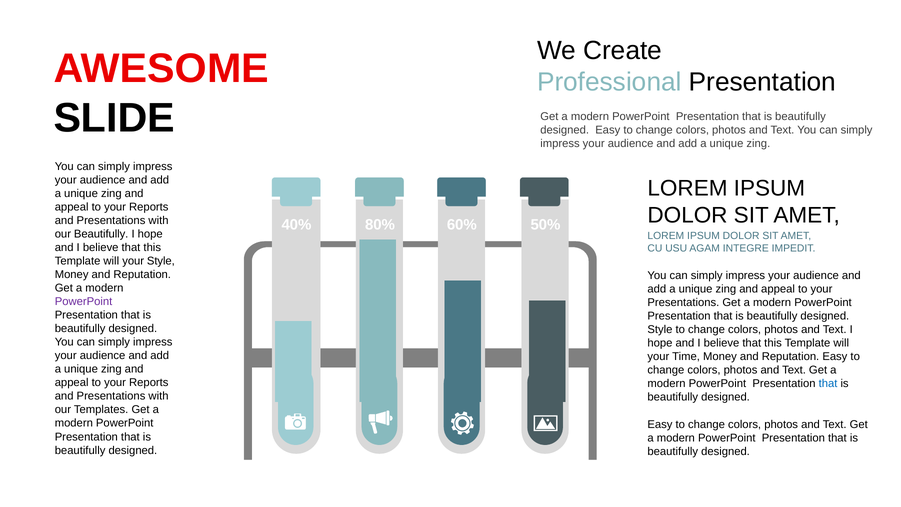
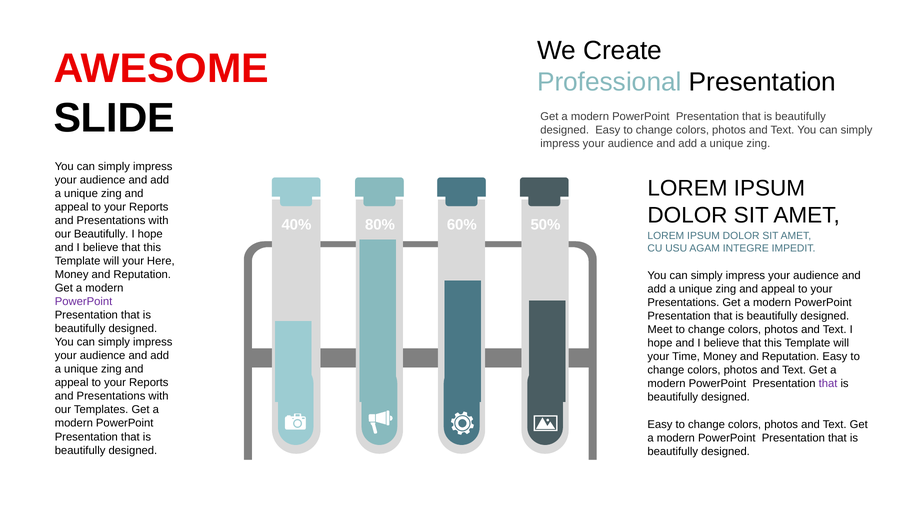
your Style: Style -> Here (161, 261)
Style: Style -> Meet (660, 330)
that colour: blue -> purple (828, 384)
